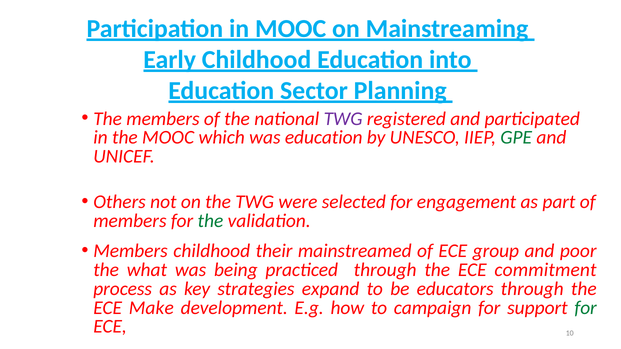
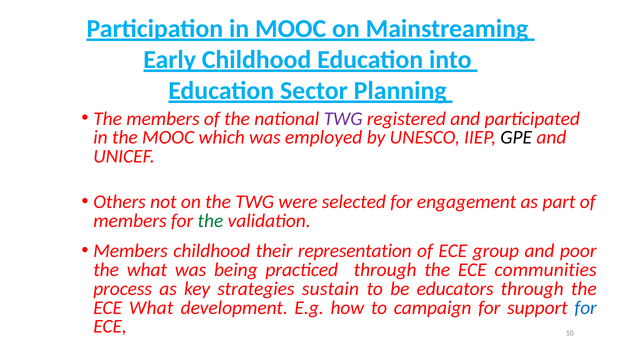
was education: education -> employed (324, 138)
GPE colour: green -> black (516, 138)
mainstreamed: mainstreamed -> representation (355, 251)
commitment: commitment -> communities (546, 270)
expand: expand -> sustain (331, 289)
ECE Make: Make -> What (151, 308)
for colour: green -> blue (586, 308)
